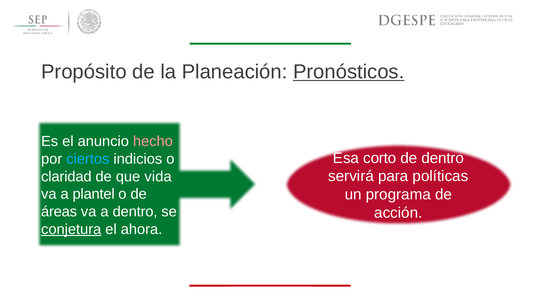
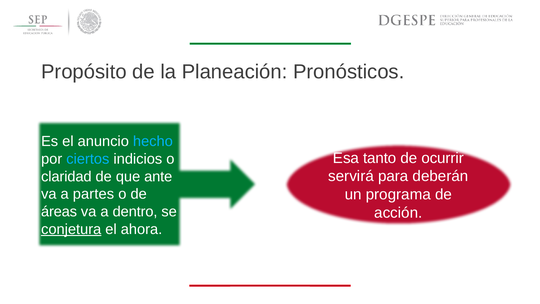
Pronósticos underline: present -> none (349, 72)
hecho colour: pink -> light blue (153, 141)
corto: corto -> tanto (380, 158)
de dentro: dentro -> ocurrir (443, 158)
políticas: políticas -> deberán (440, 176)
vida: vida -> ante (158, 176)
plantel: plantel -> partes (93, 194)
